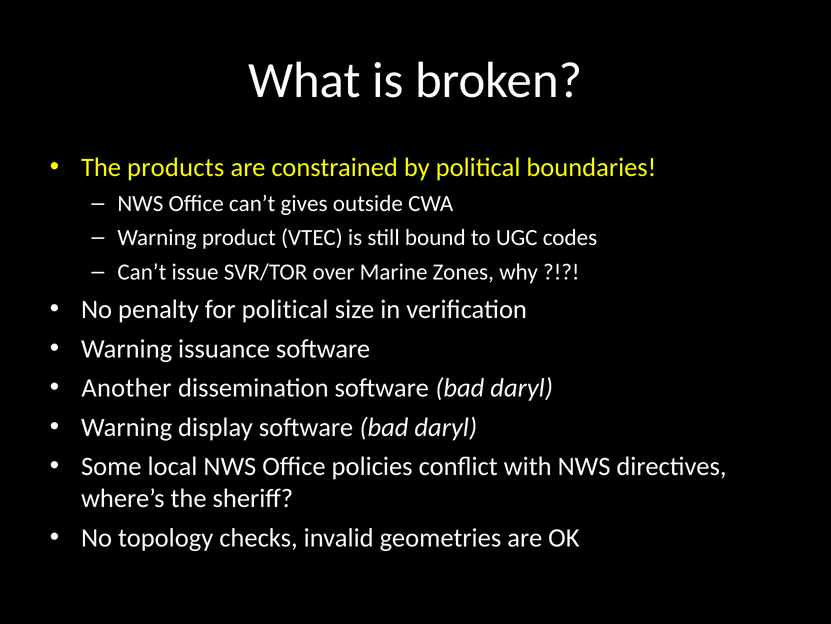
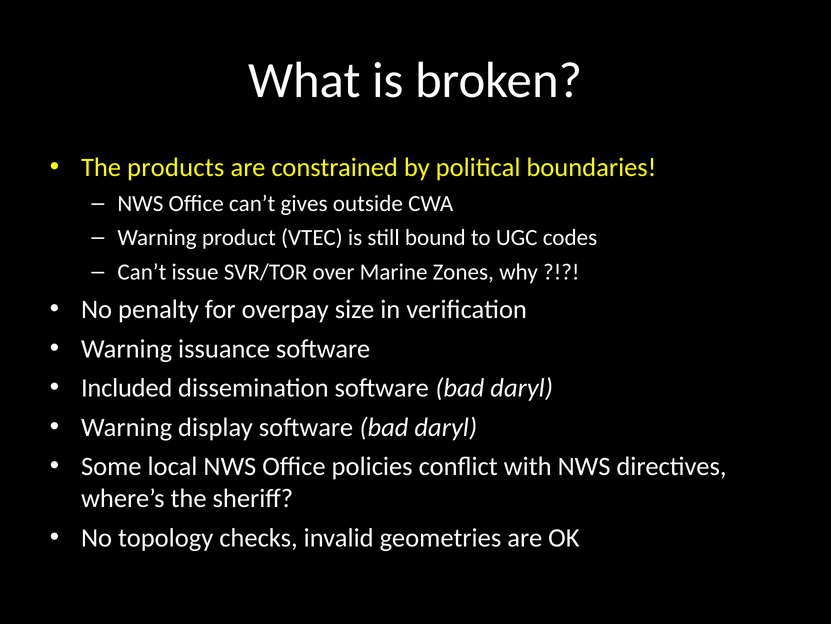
for political: political -> overpay (285, 309)
Another: Another -> Included (127, 388)
